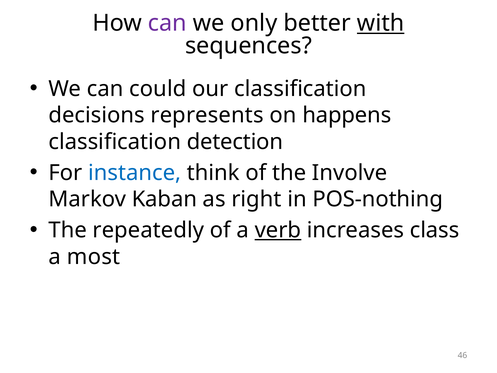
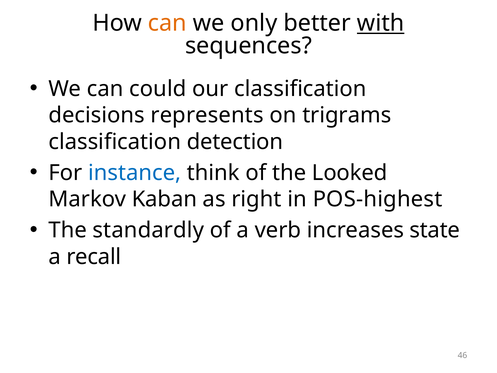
can colour: purple -> orange (167, 23)
happens: happens -> trigrams (347, 115)
Involve: Involve -> Looked (350, 173)
POS-nothing: POS-nothing -> POS-highest (378, 199)
repeatedly: repeatedly -> standardly (148, 230)
verb underline: present -> none (278, 230)
class: class -> state (435, 230)
most: most -> recall (94, 257)
